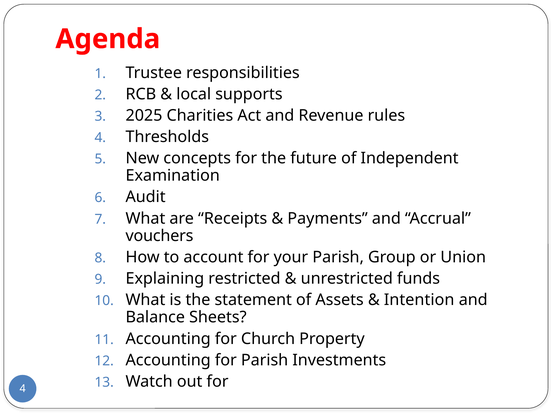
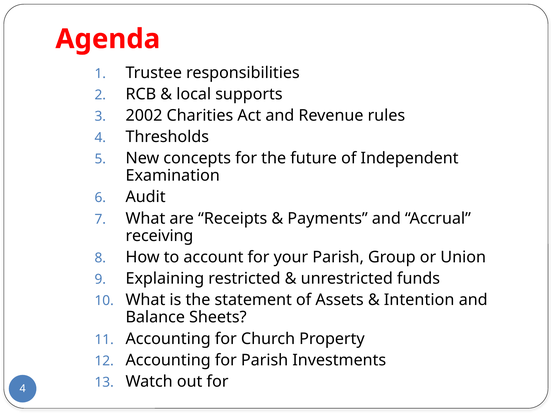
2025: 2025 -> 2002 (144, 115)
vouchers: vouchers -> receiving (159, 236)
